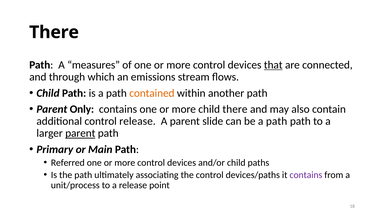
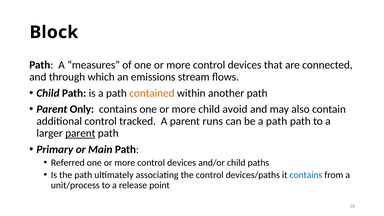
There: There -> Block (54, 32)
that underline: present -> none (273, 65)
child there: there -> avoid (235, 109)
control release: release -> tracked (138, 121)
slide: slide -> runs (213, 121)
contains colour: purple -> blue (306, 175)
